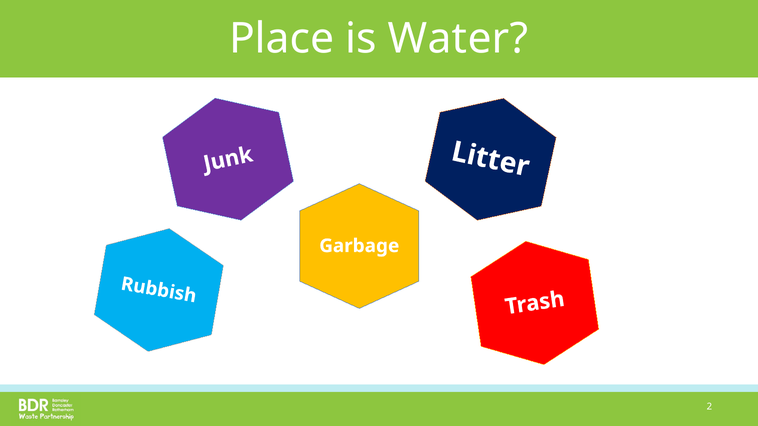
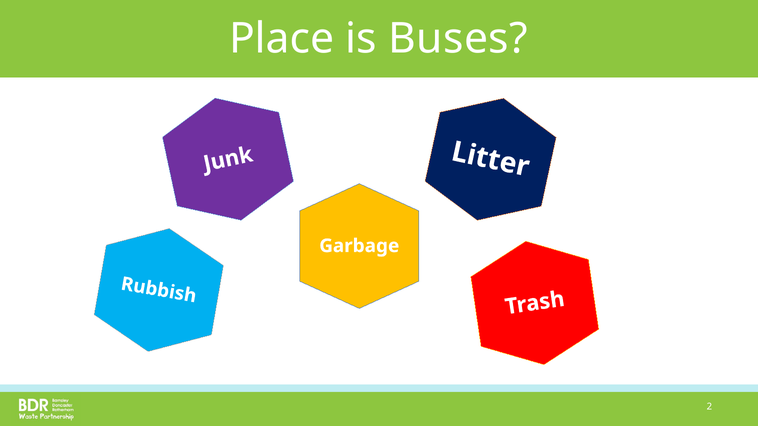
Water: Water -> Buses (458, 39)
